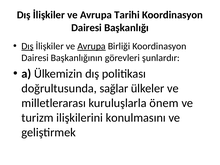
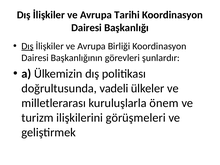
Avrupa underline: present -> none (91, 46)
sağlar: sağlar -> vadeli (114, 88)
konulmasını: konulmasını -> görüşmeleri (136, 118)
